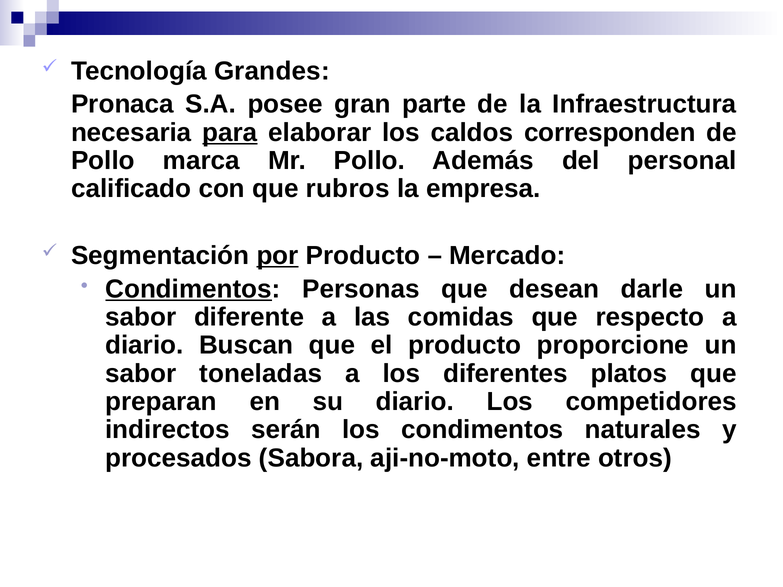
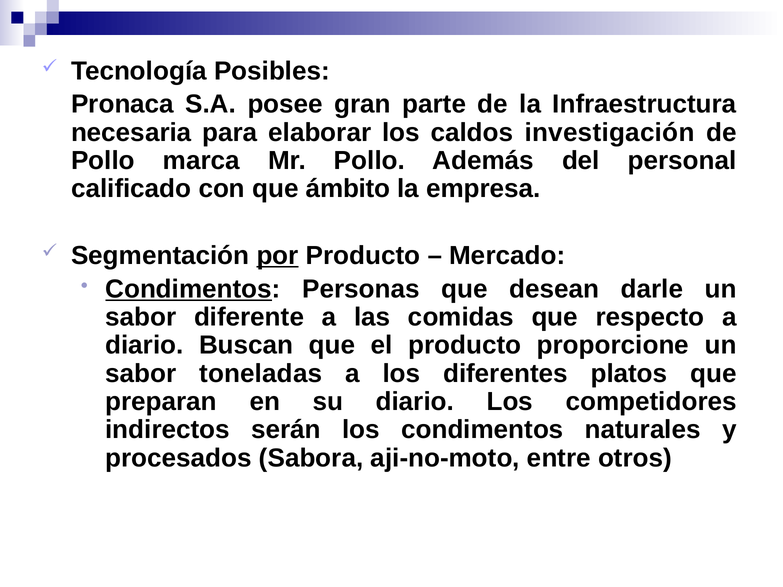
Grandes: Grandes -> Posibles (272, 71)
para underline: present -> none (230, 133)
corresponden: corresponden -> investigación (610, 133)
rubros: rubros -> ámbito (348, 189)
